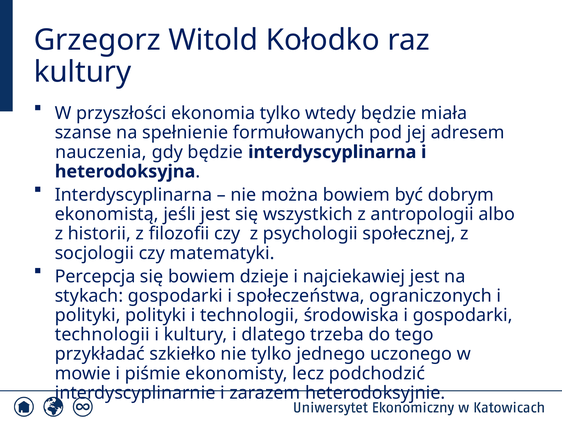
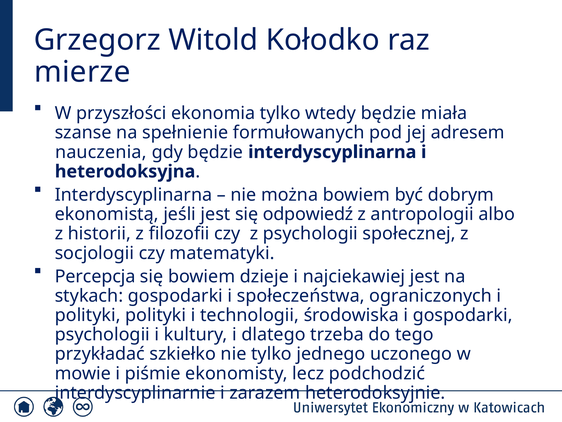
kultury: kultury -> mierze (82, 72)
wszystkich: wszystkich -> odpowiedź (308, 214)
technologii: technologii -> psychologii (102, 334)
